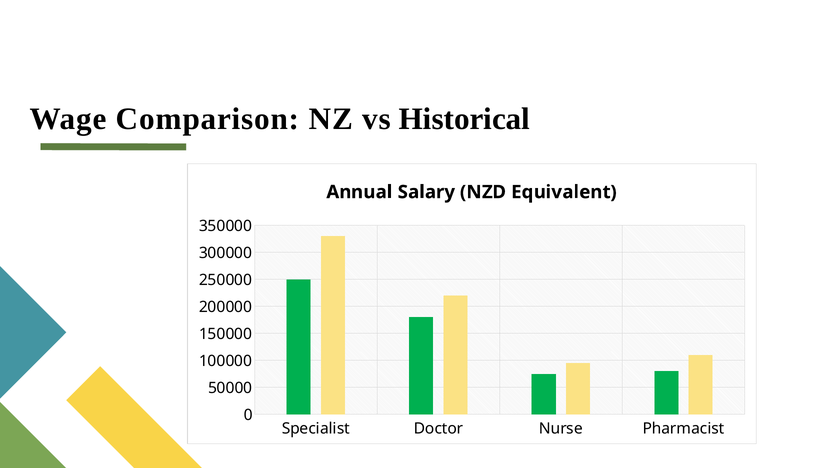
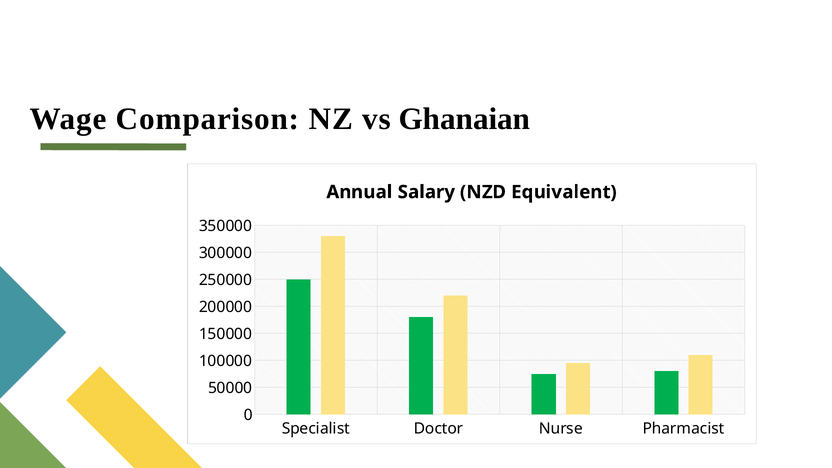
Historical: Historical -> Ghanaian (464, 119)
